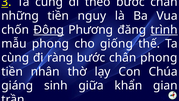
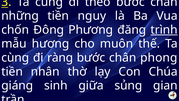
Đông underline: present -> none (49, 30)
mẫu phong: phong -> hương (51, 44)
giống: giống -> muôn (117, 44)
khẩn: khẩn -> sủng (128, 85)
